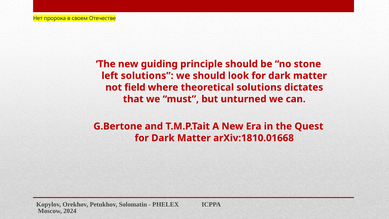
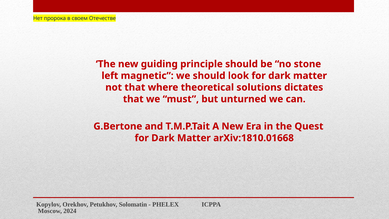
left solutions: solutions -> magnetic (147, 76)
not field: field -> that (135, 87)
